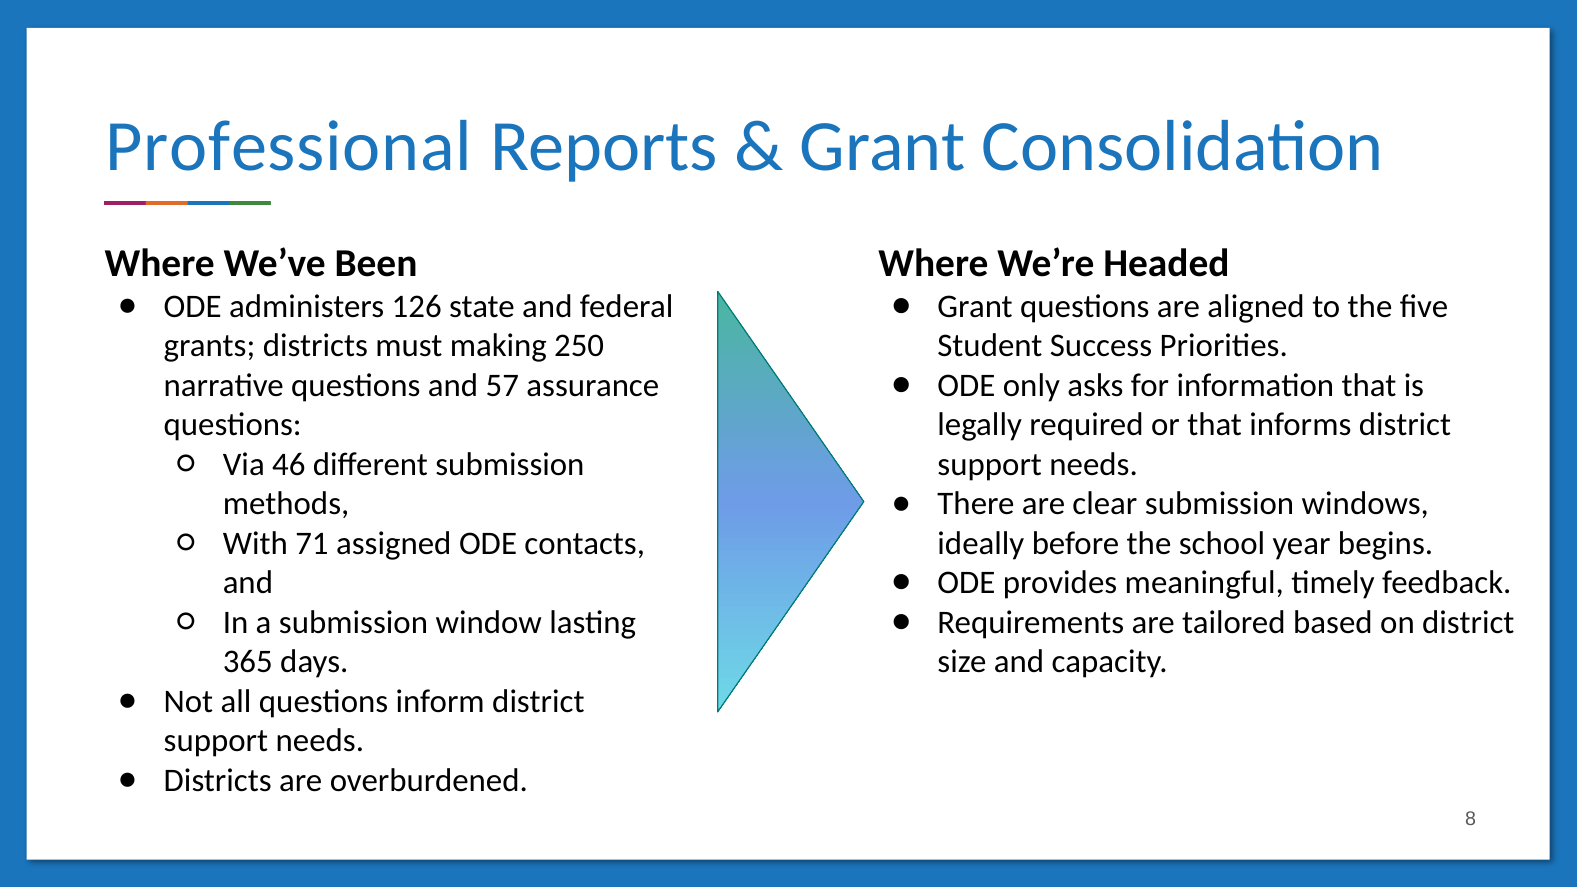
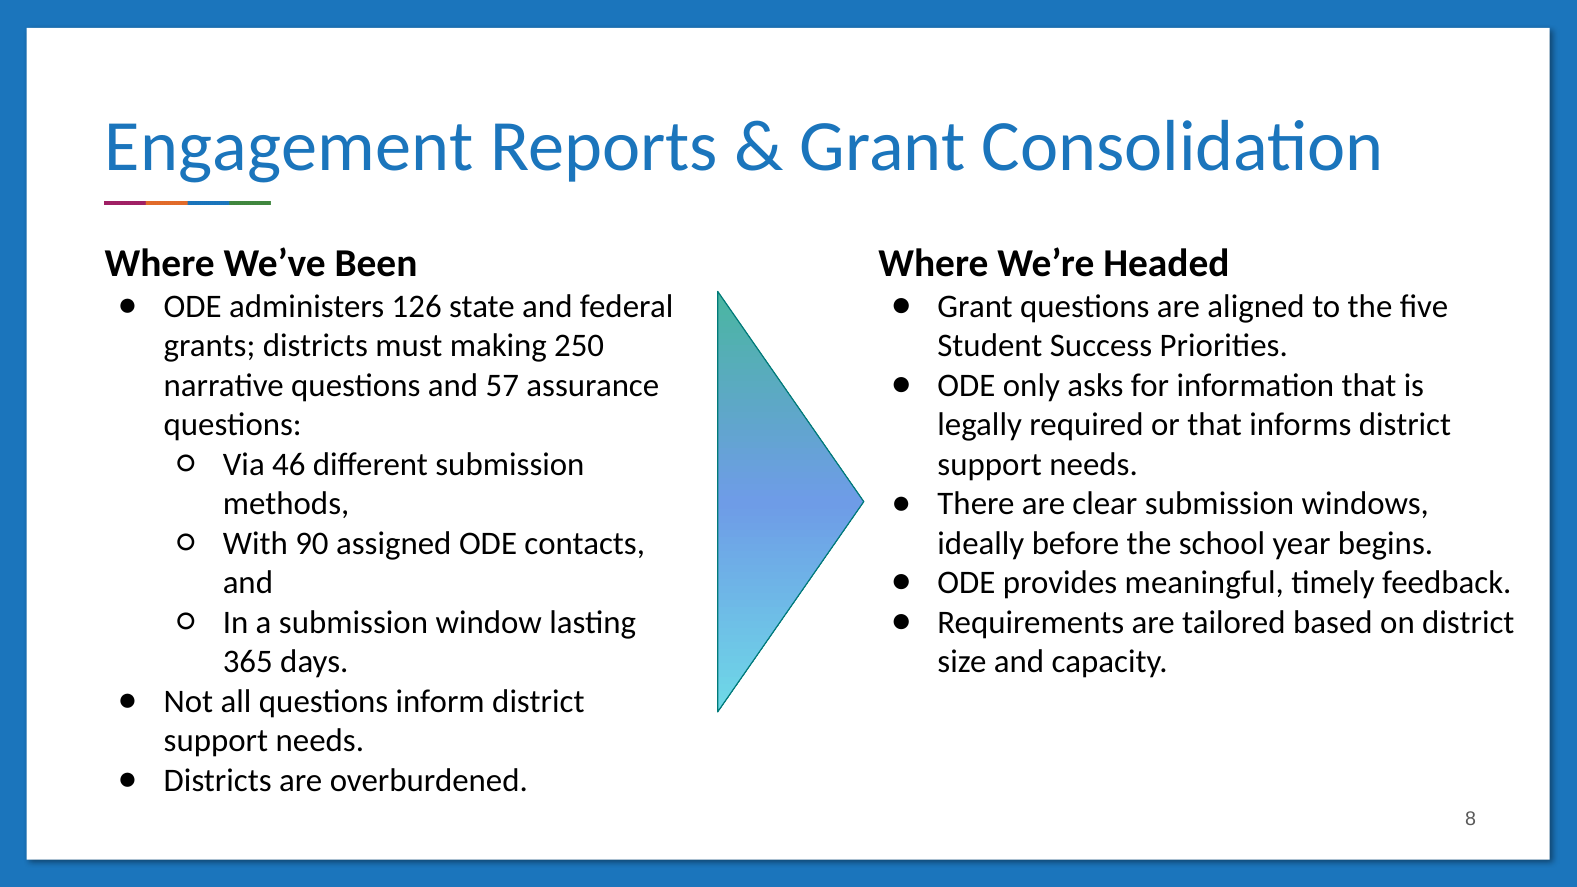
Professional: Professional -> Engagement (289, 146)
71: 71 -> 90 (312, 544)
